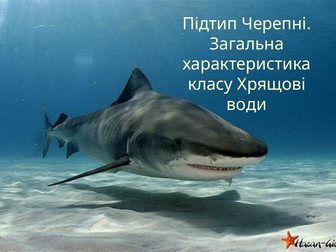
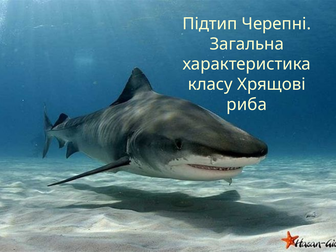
води: води -> риба (247, 104)
